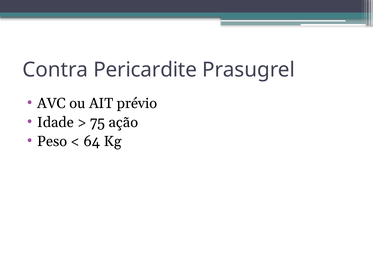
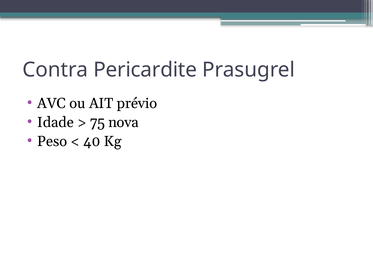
ação: ação -> nova (124, 122)
64: 64 -> 40 (92, 141)
